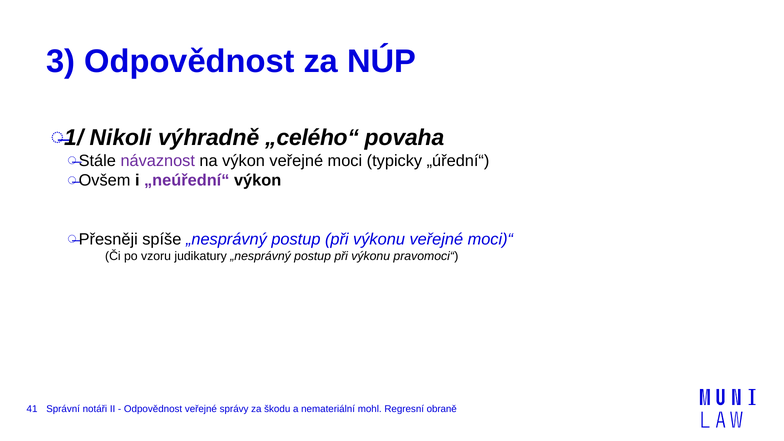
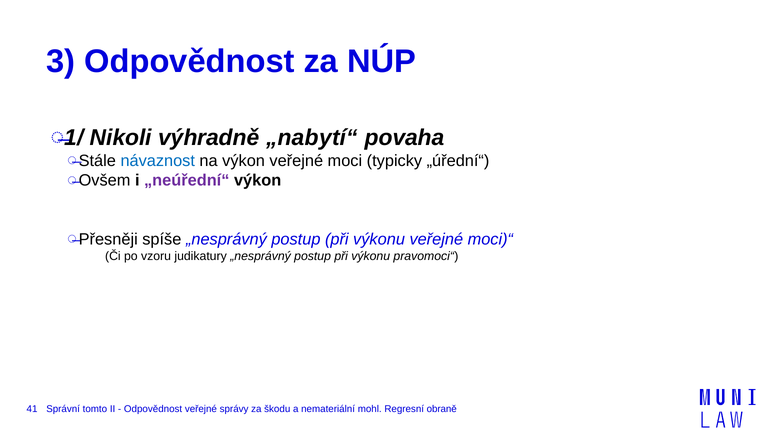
„celého“: „celého“ -> „nabytí“ (312, 138)
návaznost colour: purple -> blue (158, 161)
notáři: notáři -> tomto (95, 409)
